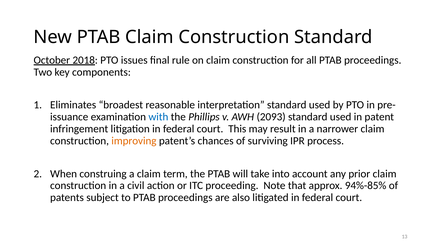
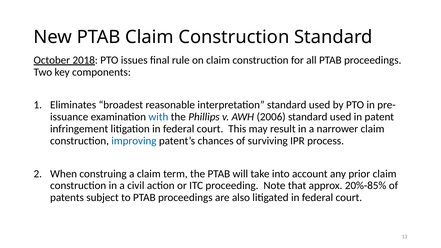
2093: 2093 -> 2006 (271, 117)
improving colour: orange -> blue (134, 141)
94%-85%: 94%-85% -> 20%-85% (366, 186)
